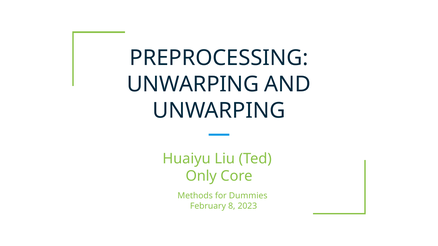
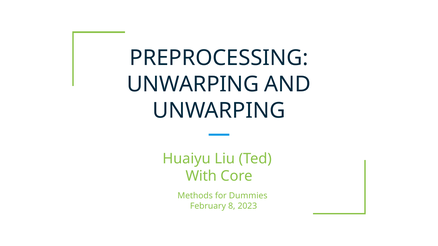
Only: Only -> With (201, 176)
